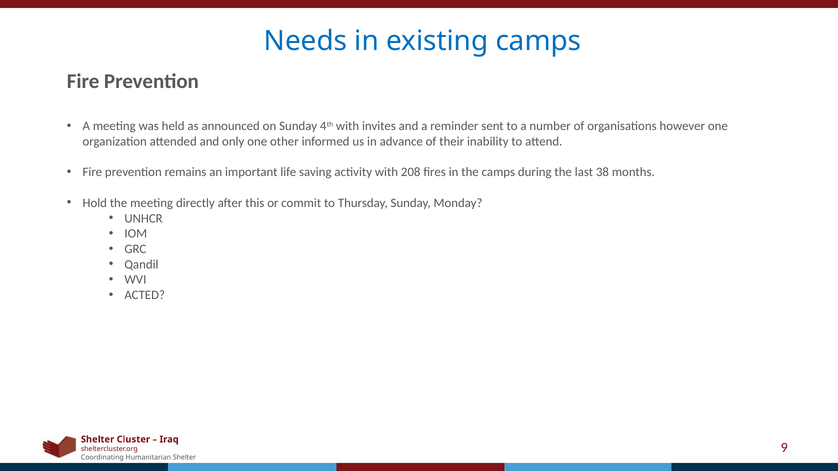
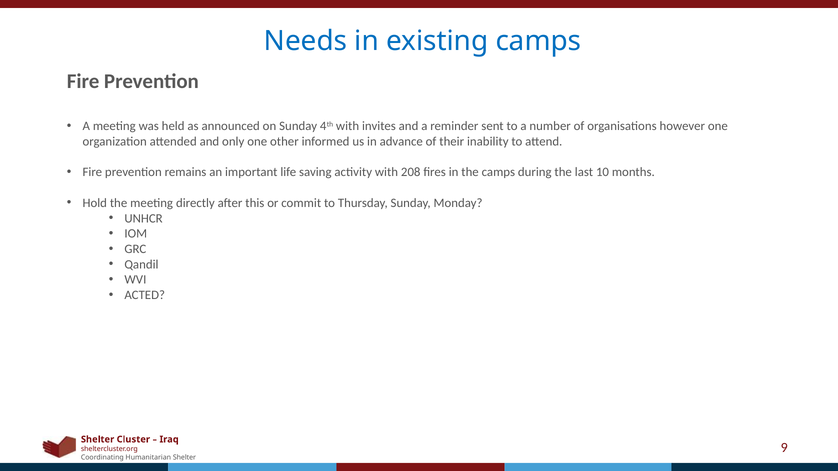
38: 38 -> 10 (602, 172)
